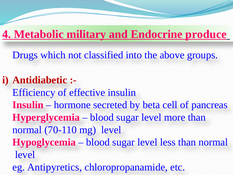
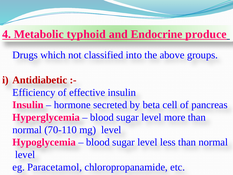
military: military -> typhoid (86, 34)
Antipyretics: Antipyretics -> Paracetamol (55, 167)
